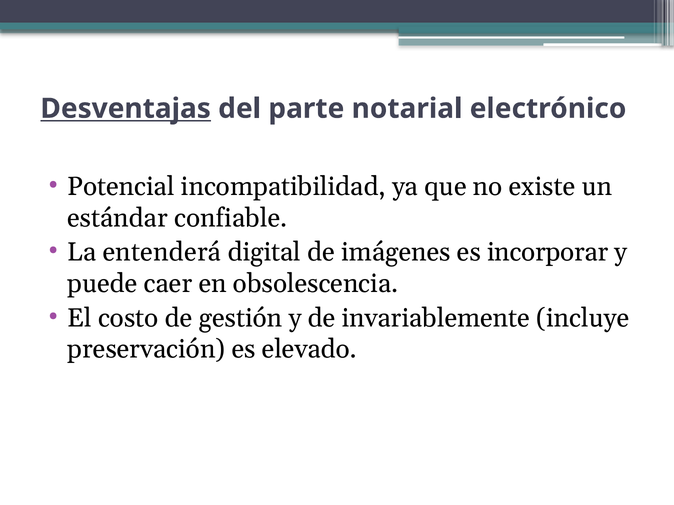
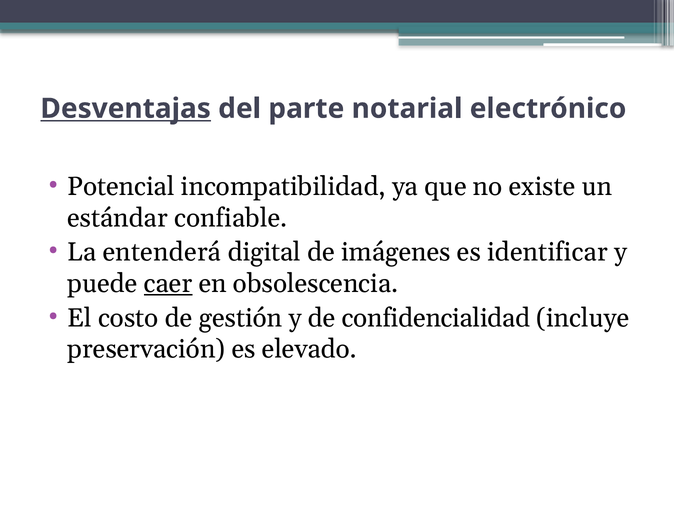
incorporar: incorporar -> identificar (547, 252)
caer underline: none -> present (168, 284)
invariablemente: invariablemente -> confidencialidad (436, 318)
